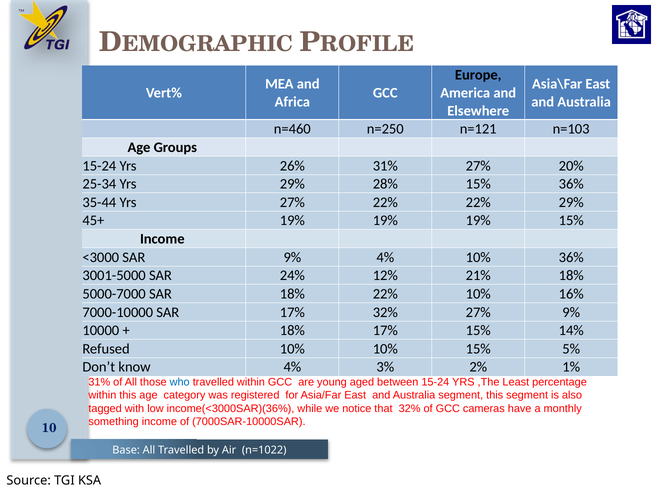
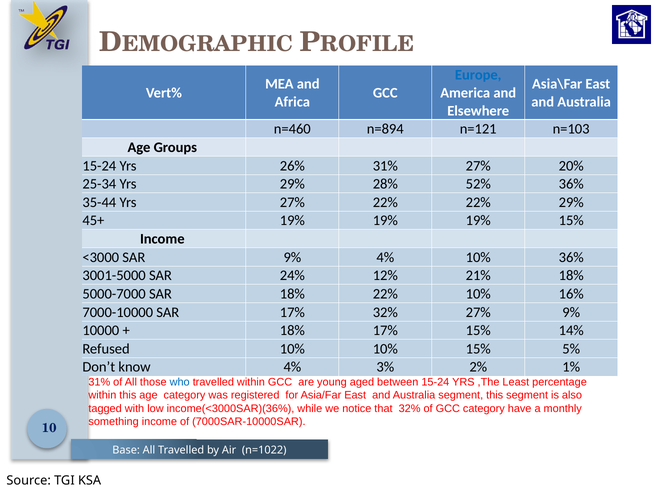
Europe colour: black -> blue (478, 75)
n=250: n=250 -> n=894 (385, 129)
28% 15%: 15% -> 52% (478, 184)
GCC cameras: cameras -> category (484, 408)
